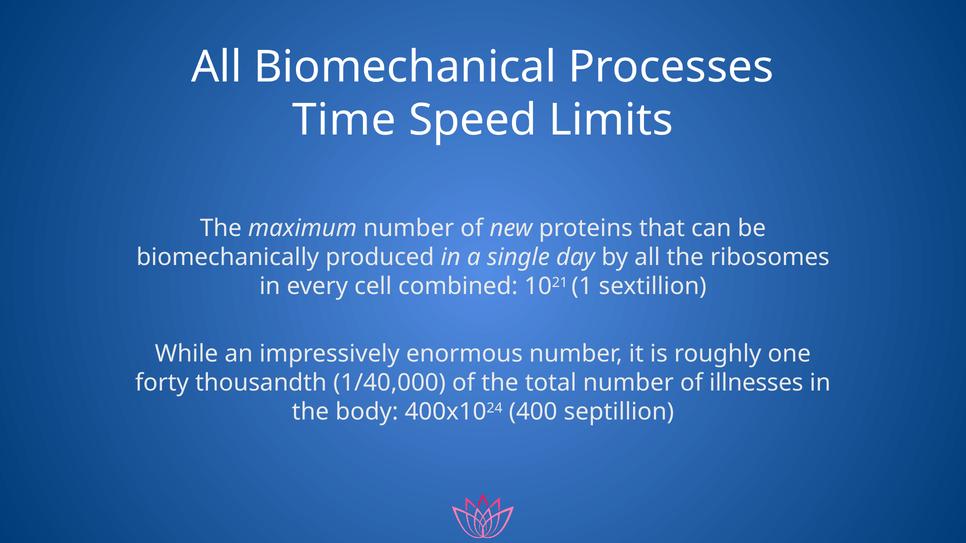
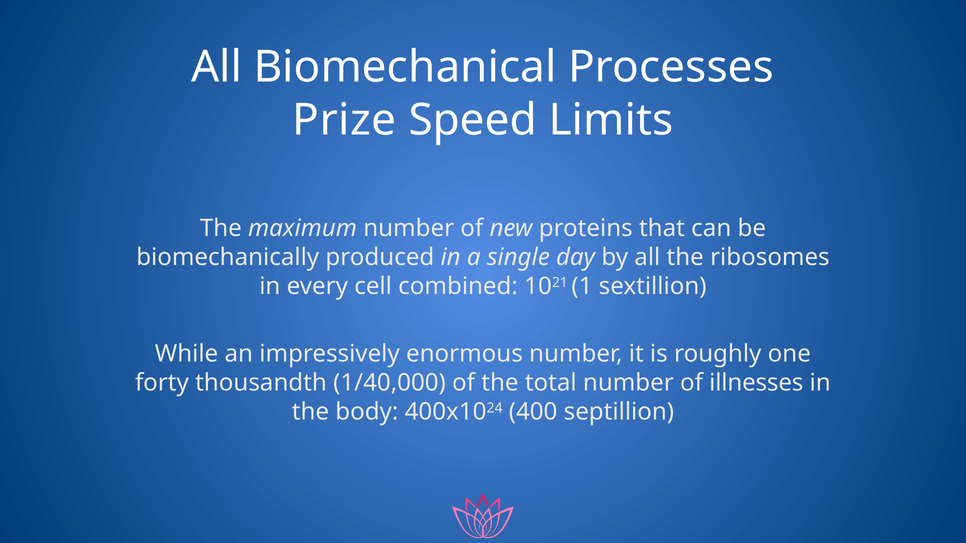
Time: Time -> Prize (344, 120)
